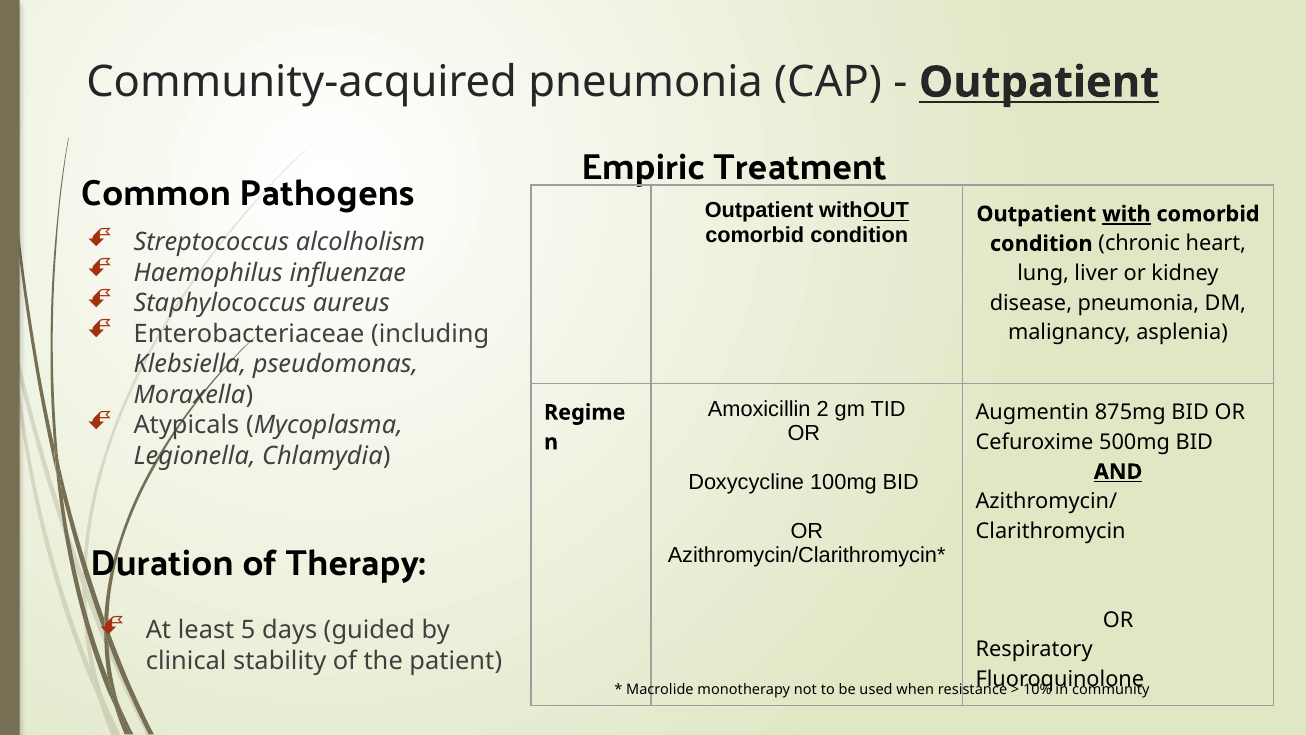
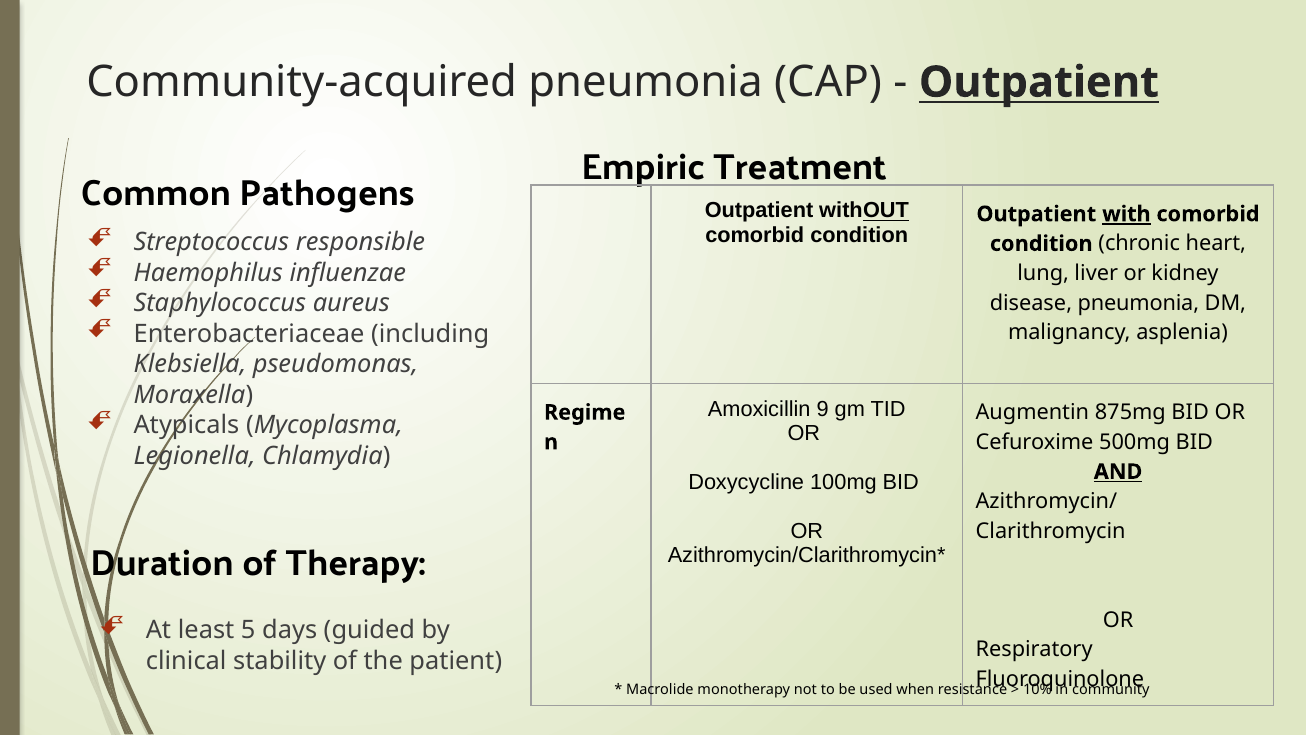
alcolholism: alcolholism -> responsible (360, 242)
2: 2 -> 9 (823, 409)
